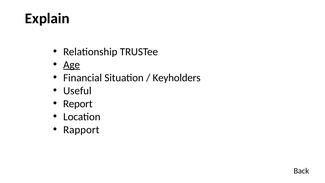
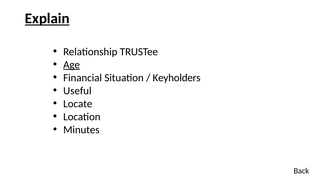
Explain underline: none -> present (47, 19)
Report: Report -> Locate (78, 104)
Rapport: Rapport -> Minutes (81, 130)
